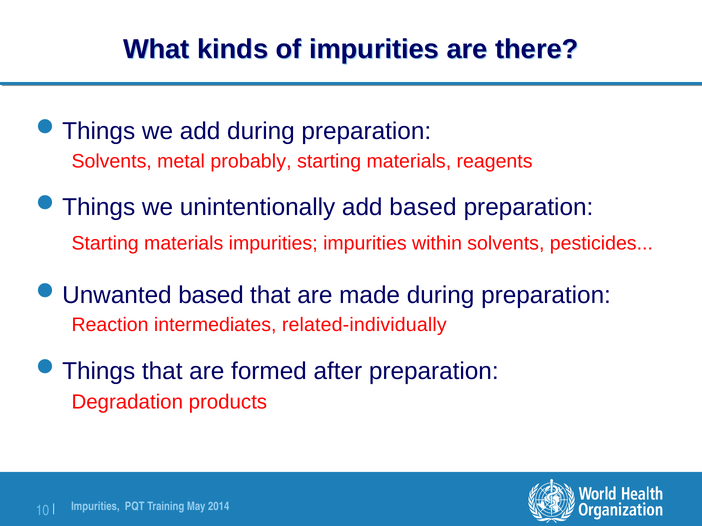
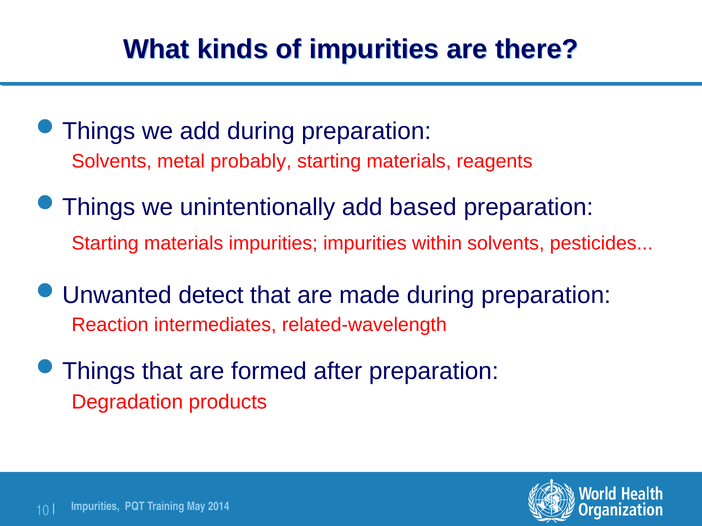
based: based -> detect (211, 295)
related-individually: related-individually -> related-wavelength (364, 325)
